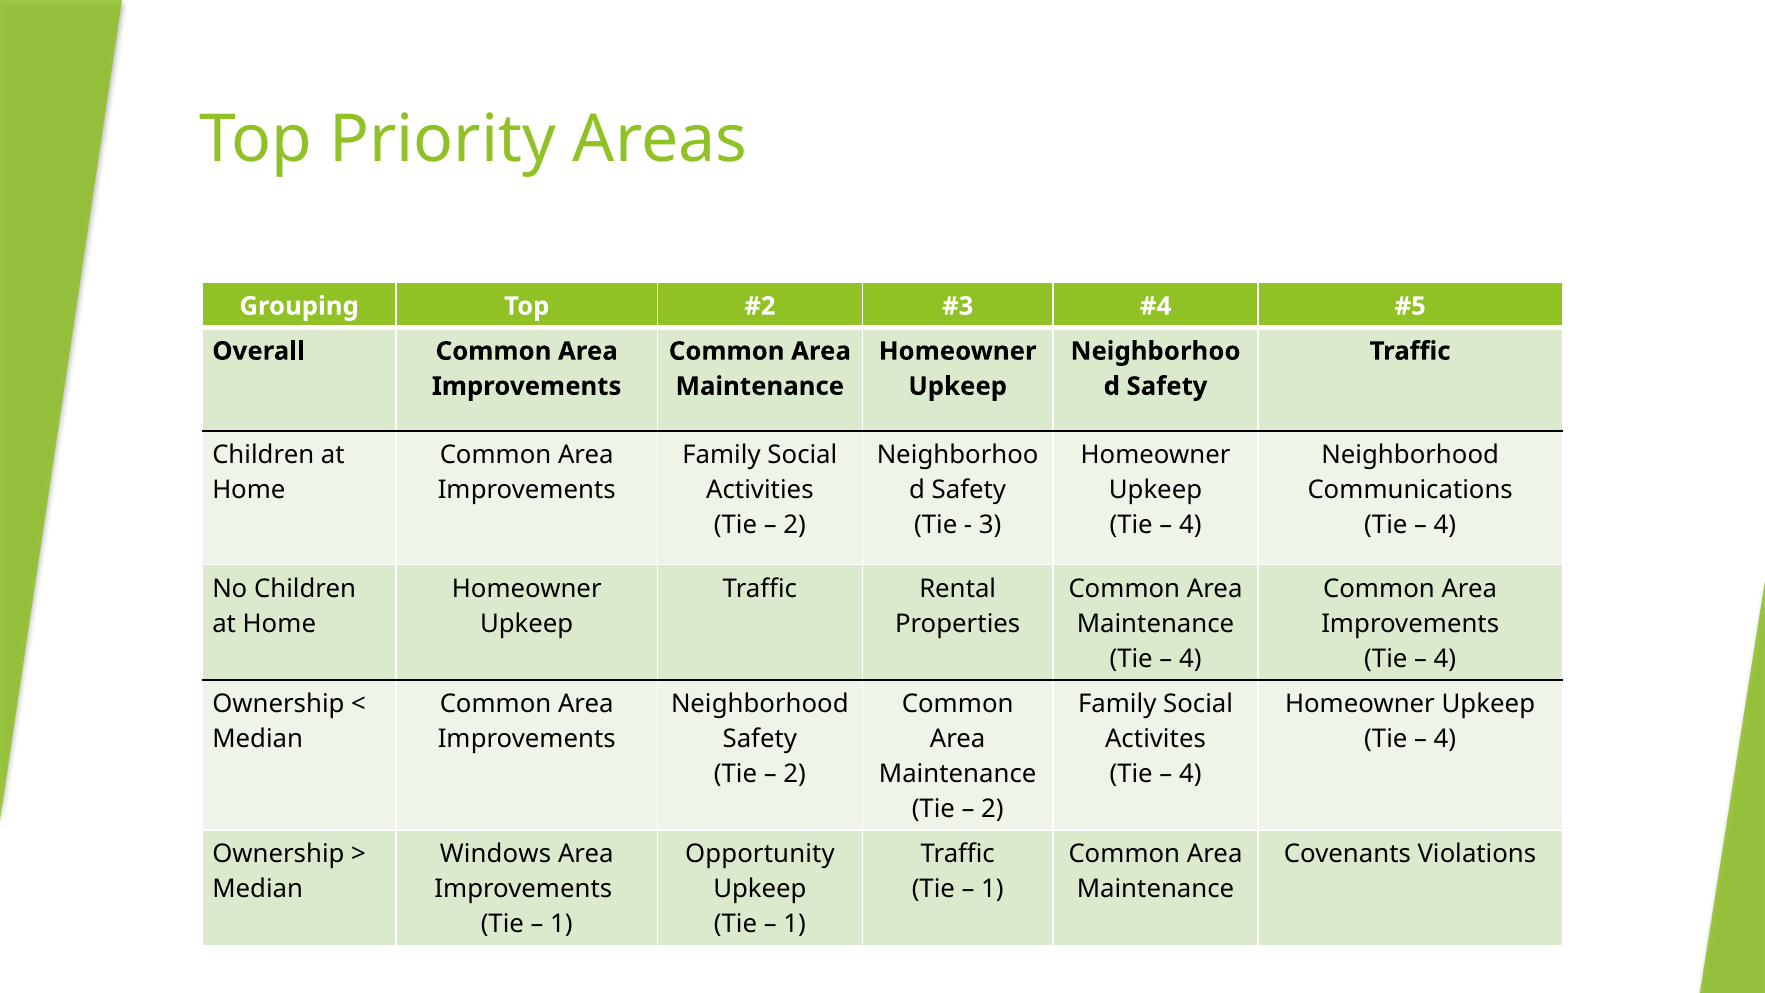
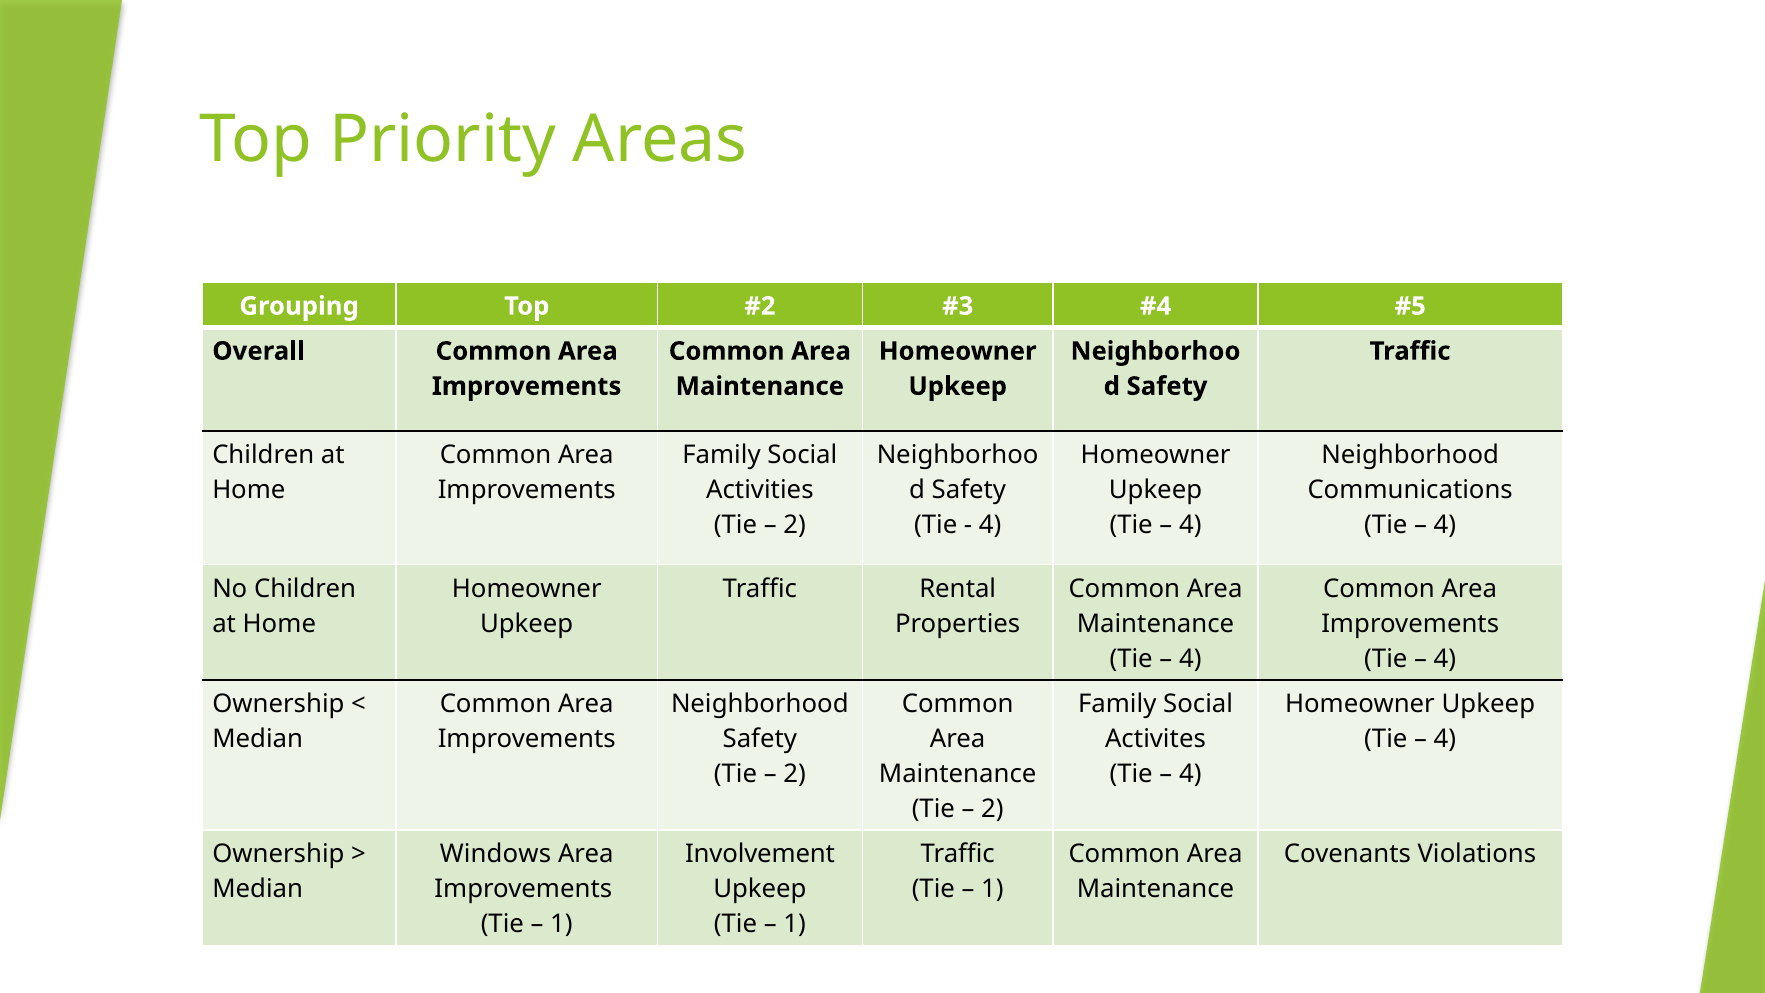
3: 3 -> 4 (990, 525)
Opportunity: Opportunity -> Involvement (760, 854)
